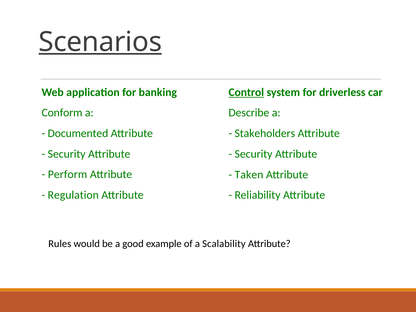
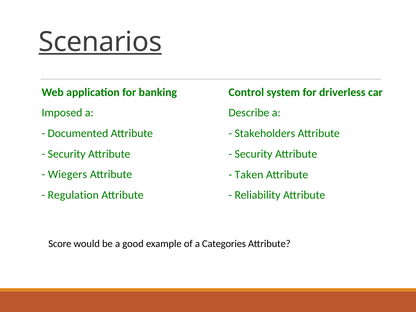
Control underline: present -> none (246, 92)
Conform: Conform -> Imposed (62, 113)
Perform: Perform -> Wiegers (67, 175)
Rules: Rules -> Score (60, 244)
Scalability: Scalability -> Categories (224, 244)
